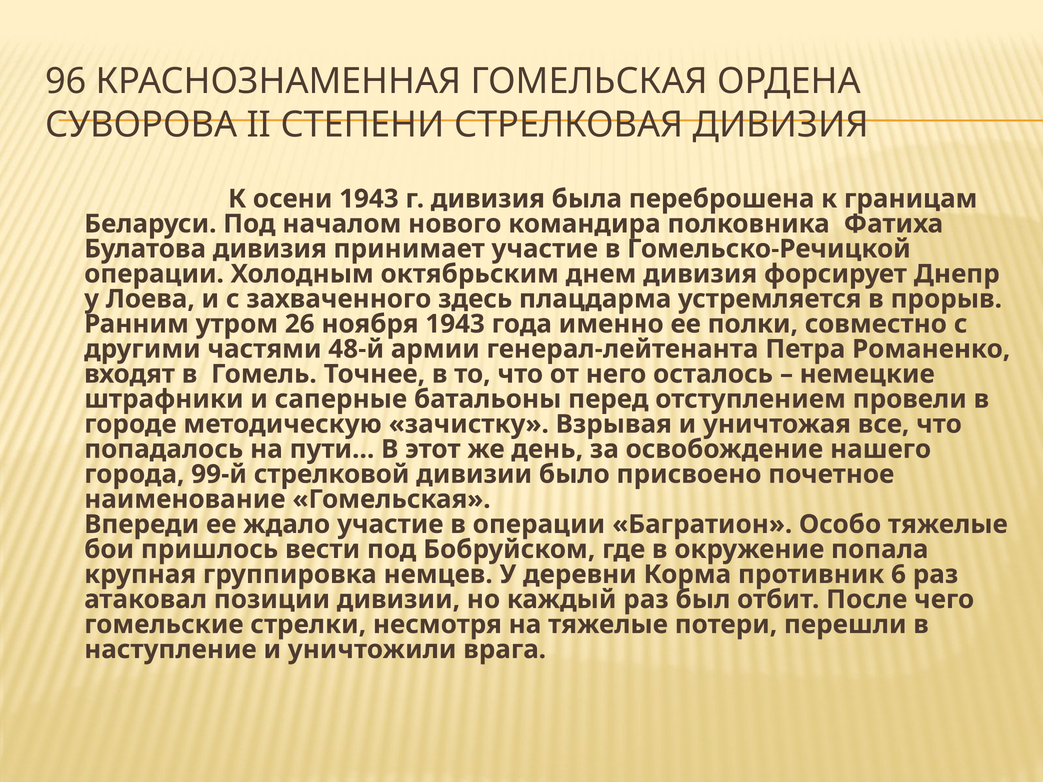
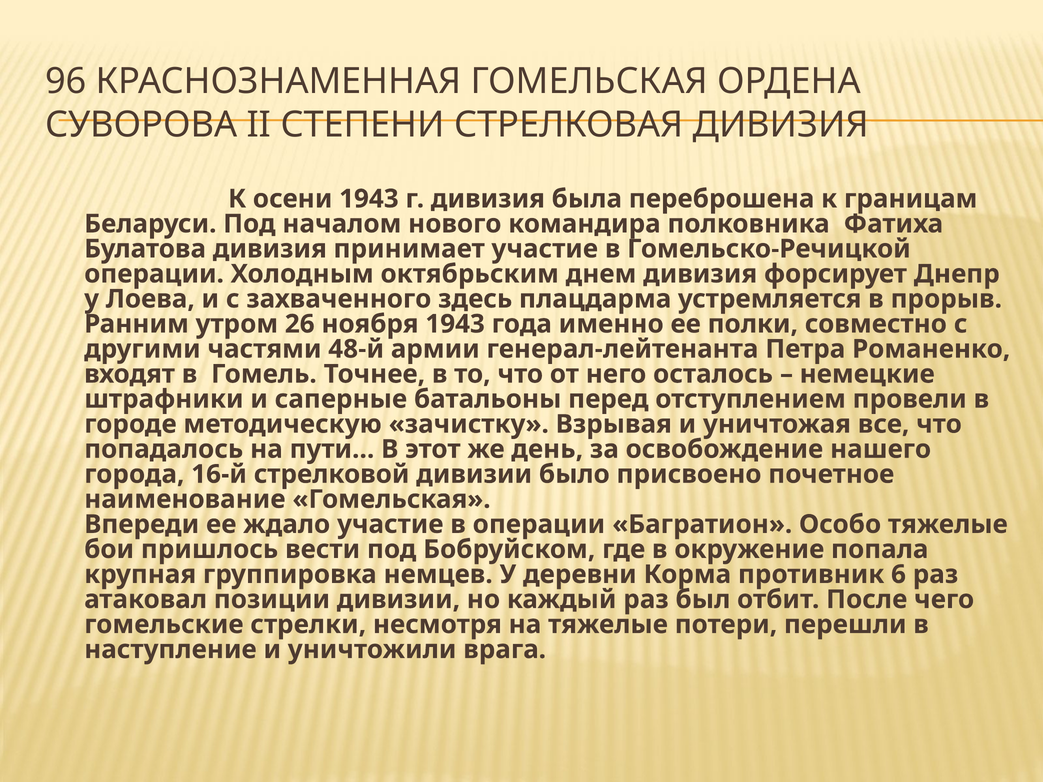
99-й: 99-й -> 16-й (219, 474)
